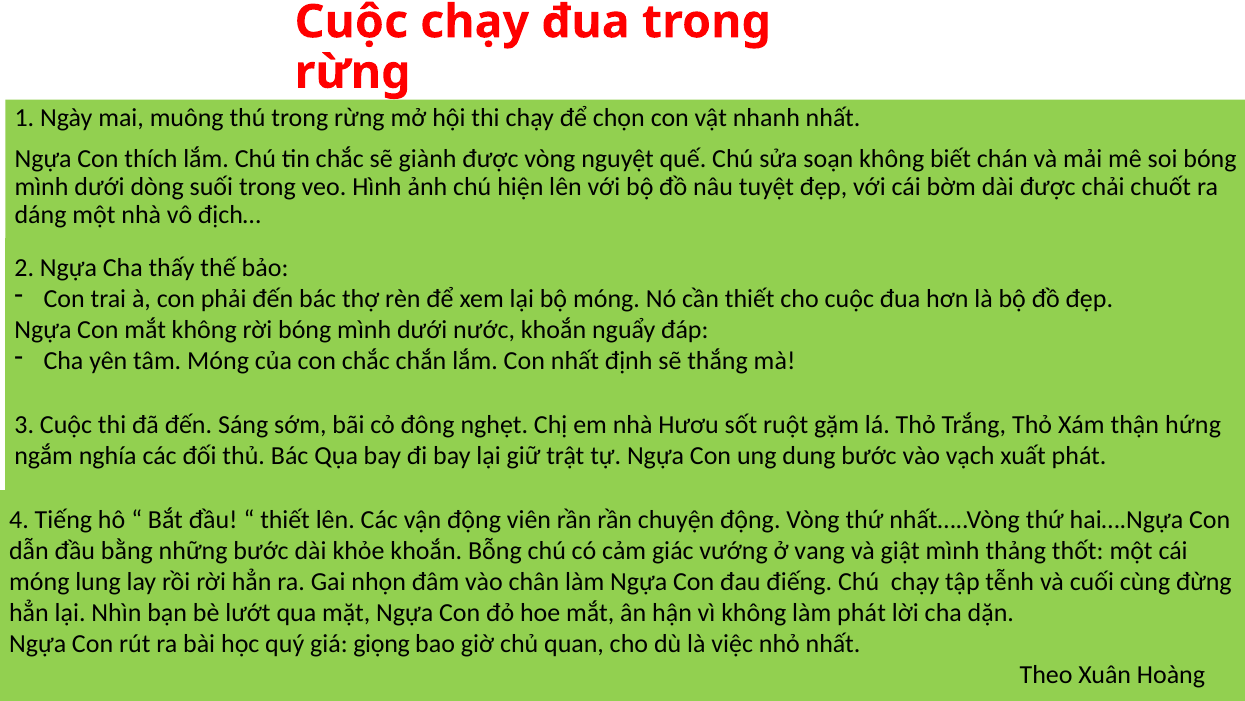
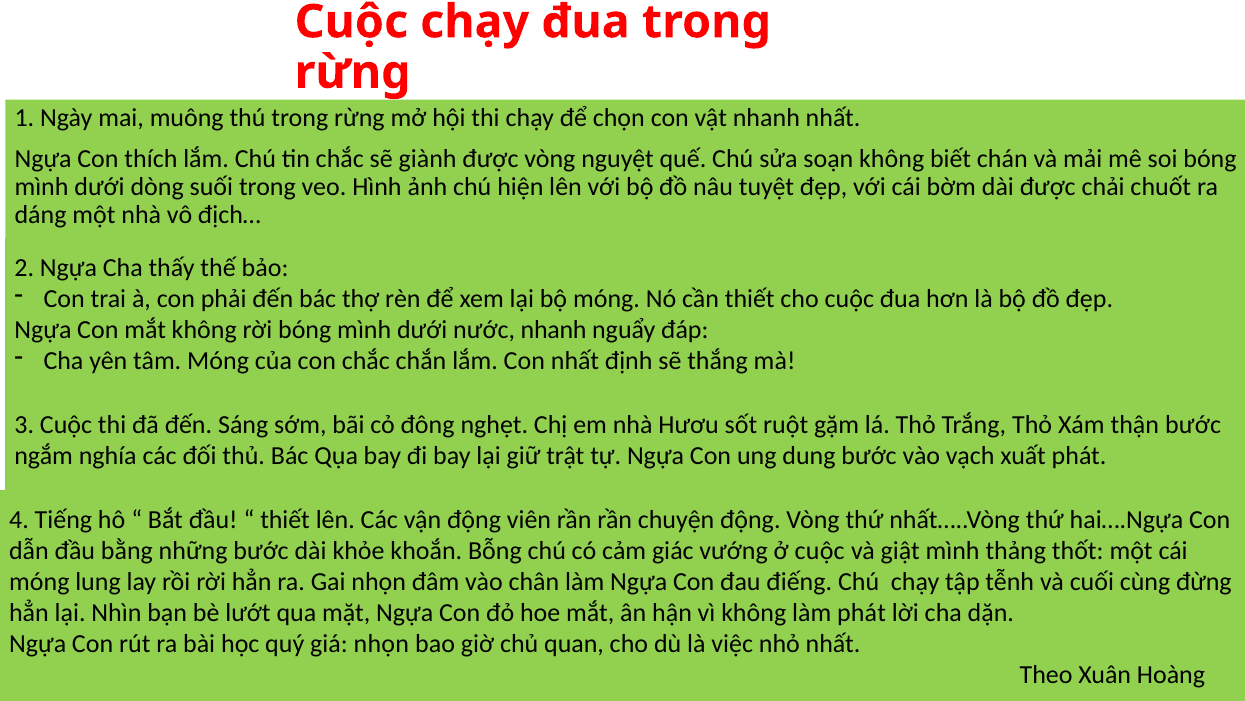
nước khoắn: khoắn -> nhanh (554, 330)
thận hứng: hứng -> bước (1193, 424)
ở vang: vang -> cuộc (820, 550)
giá giọng: giọng -> nhọn (381, 644)
